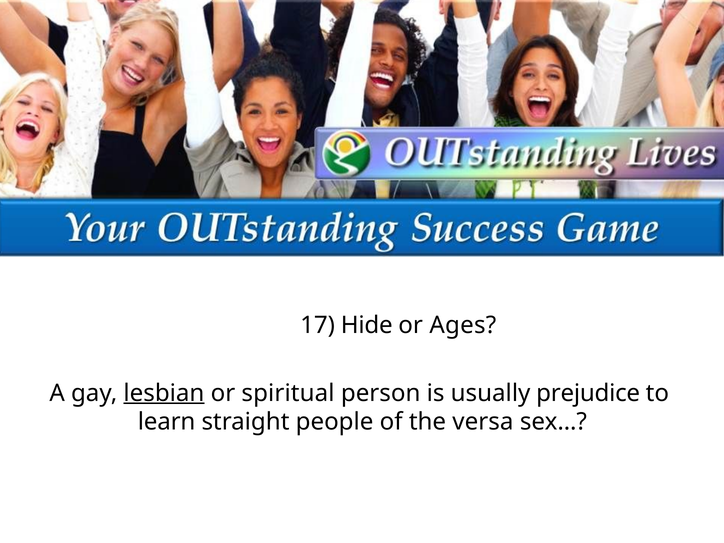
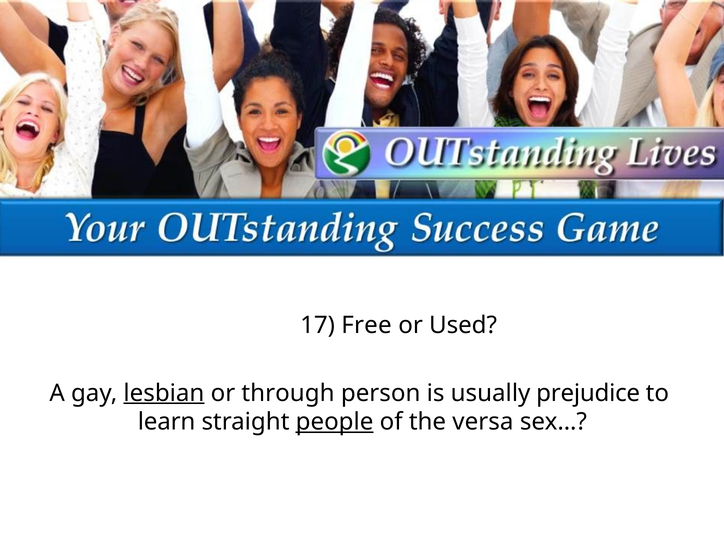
Hide: Hide -> Free (366, 326)
Ages: Ages -> Used (463, 326)
spiritual: spiritual -> through (288, 393)
people underline: none -> present (335, 422)
